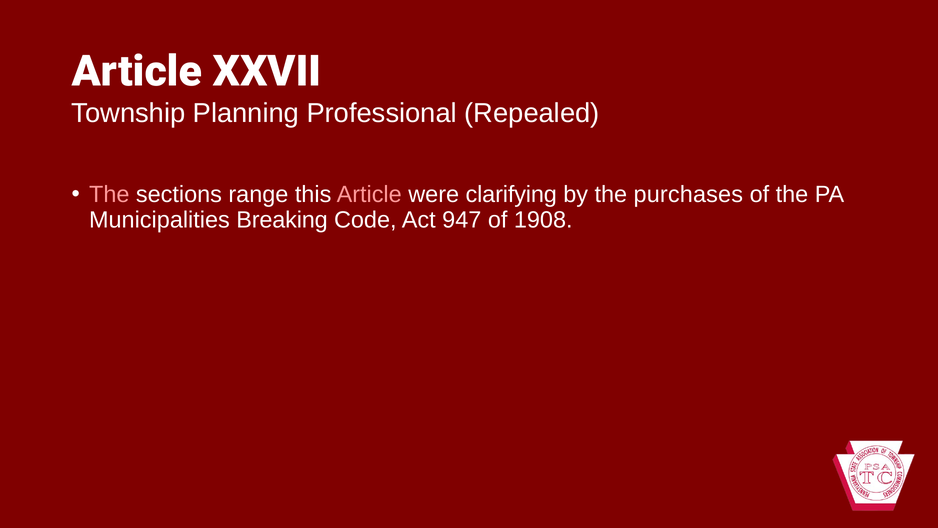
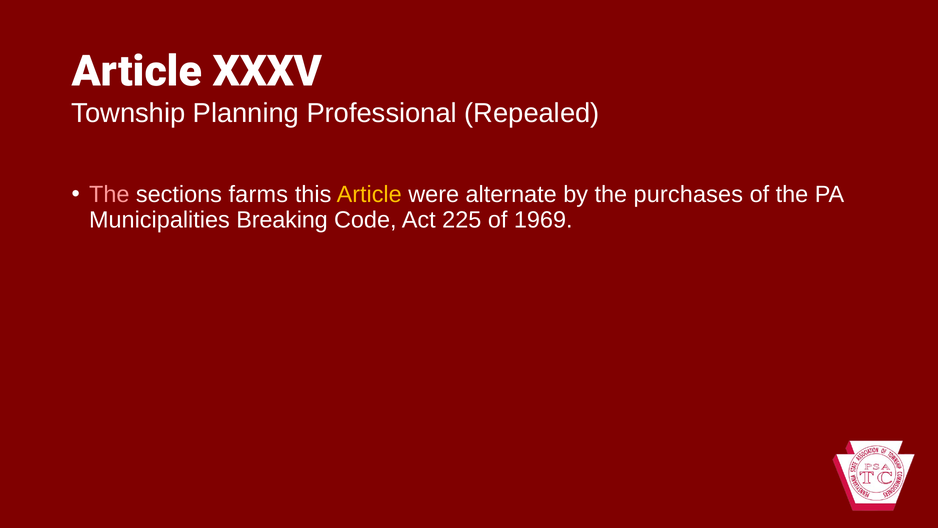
XXVII: XXVII -> XXXV (267, 71)
range: range -> farms (258, 194)
Article colour: pink -> yellow (369, 194)
clarifying: clarifying -> alternate (511, 194)
947: 947 -> 225 (462, 220)
1908: 1908 -> 1969 (543, 220)
